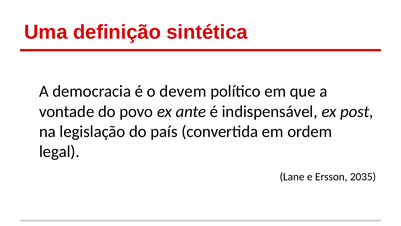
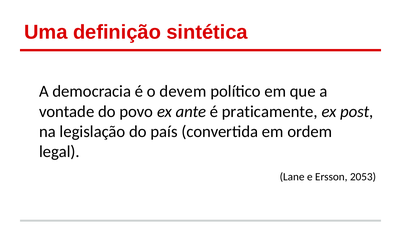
indispensável: indispensável -> praticamente (270, 111)
2035: 2035 -> 2053 (363, 177)
